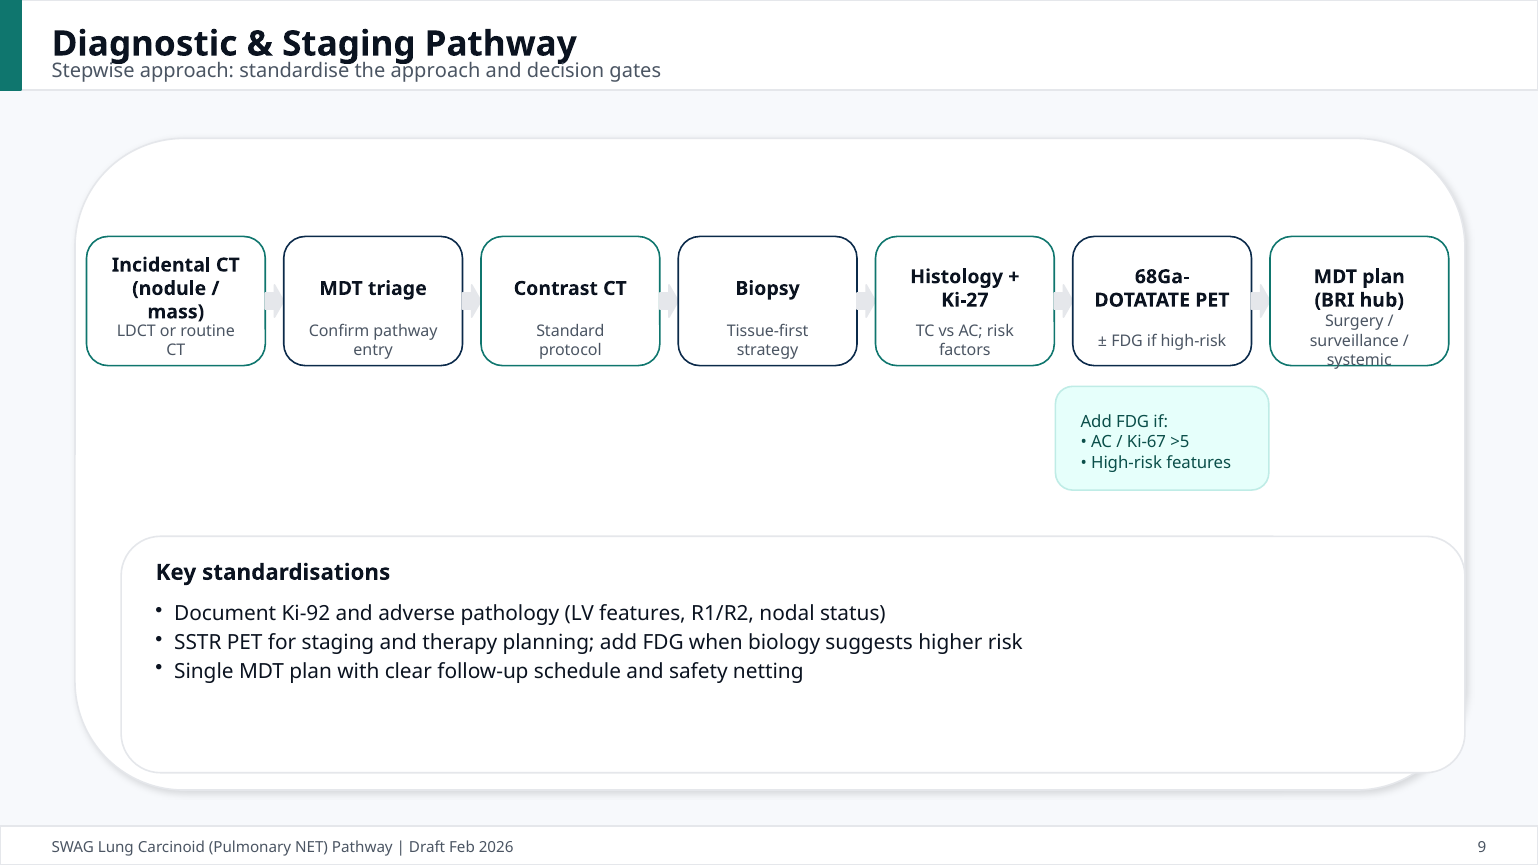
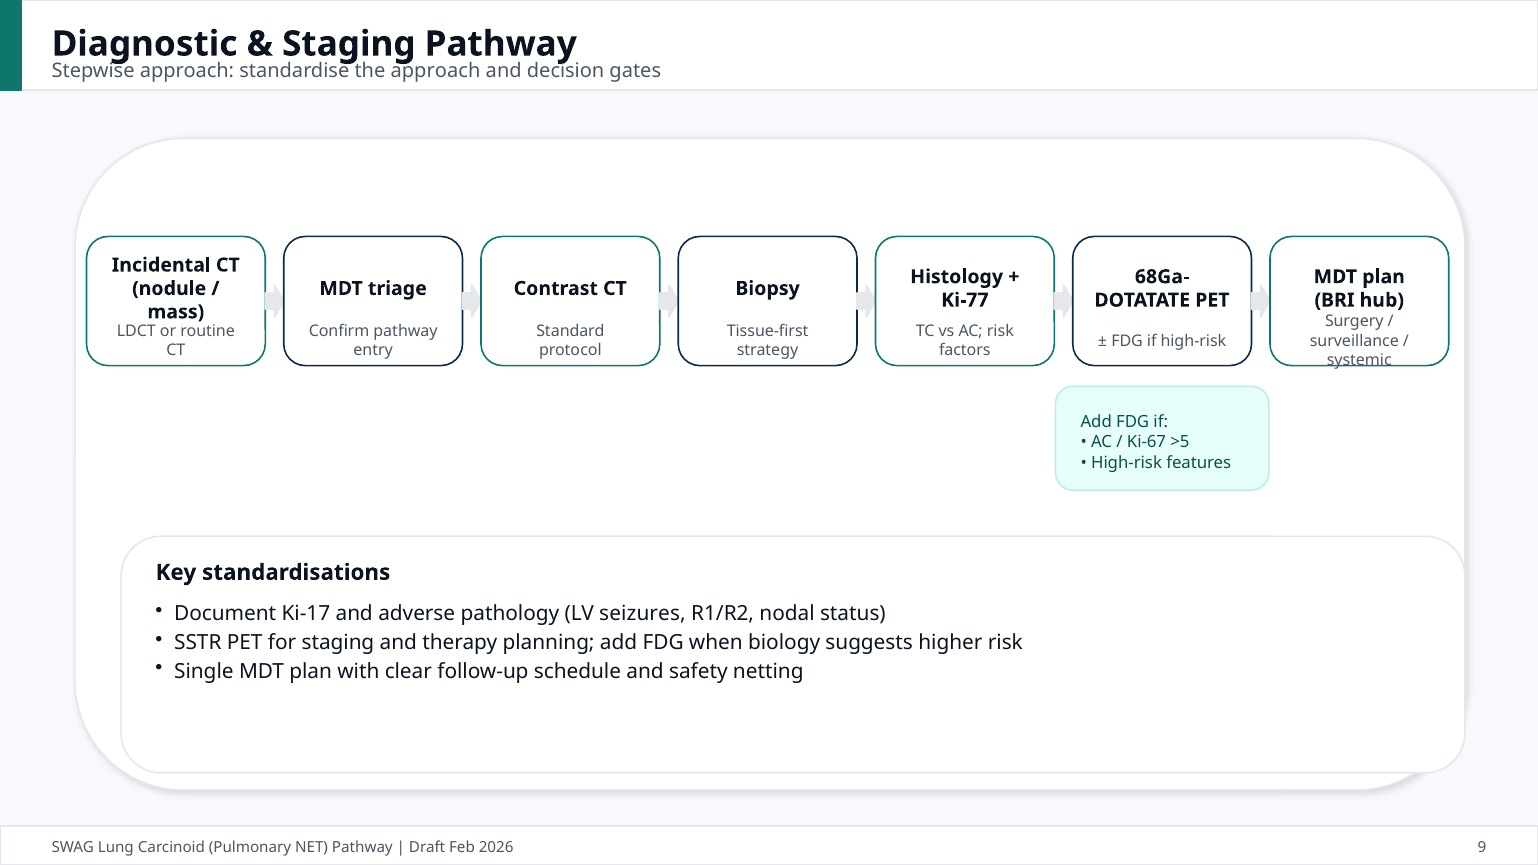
Ki-27: Ki-27 -> Ki-77 (965, 300)
Ki-92: Ki-92 -> Ki-17 (306, 614)
LV features: features -> seizures (642, 614)
